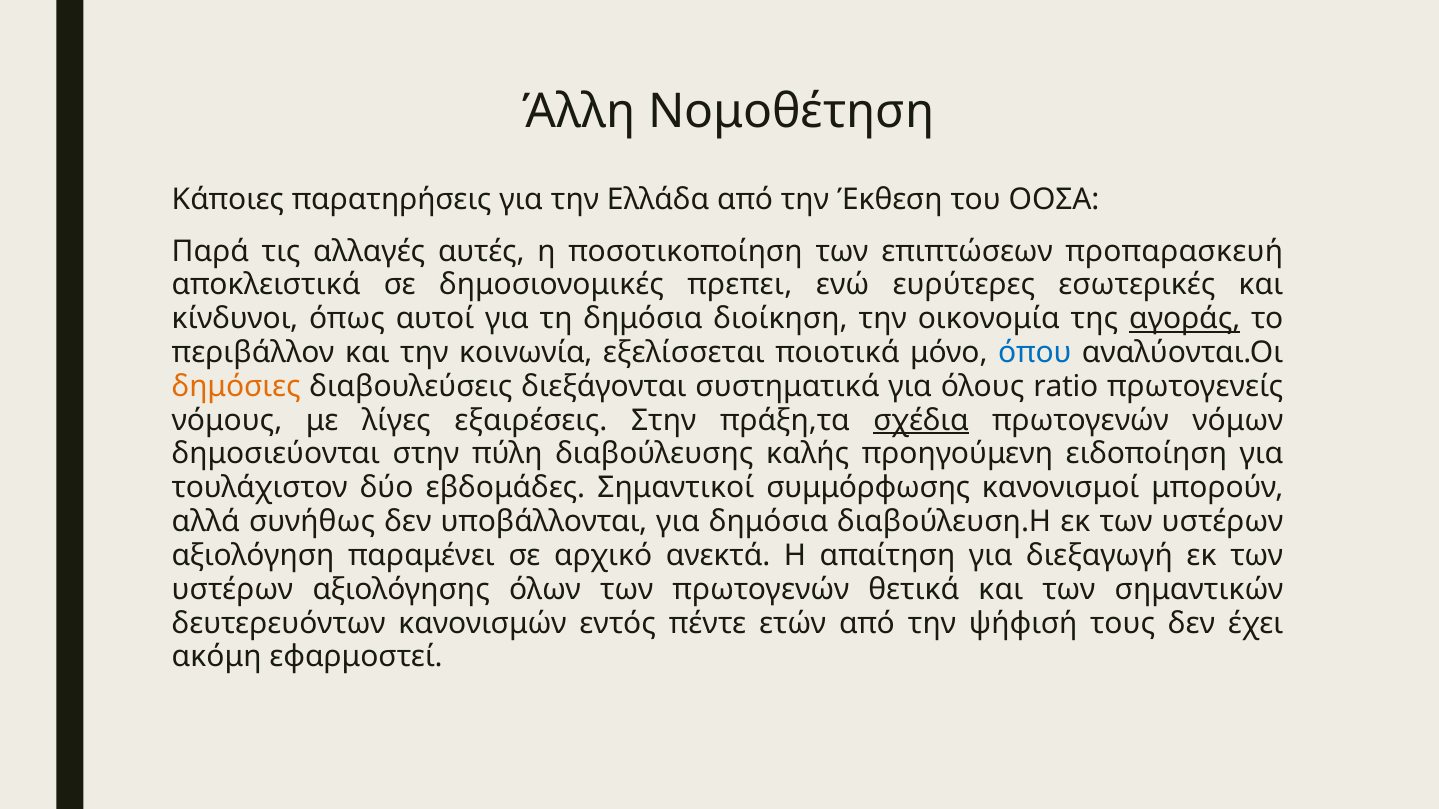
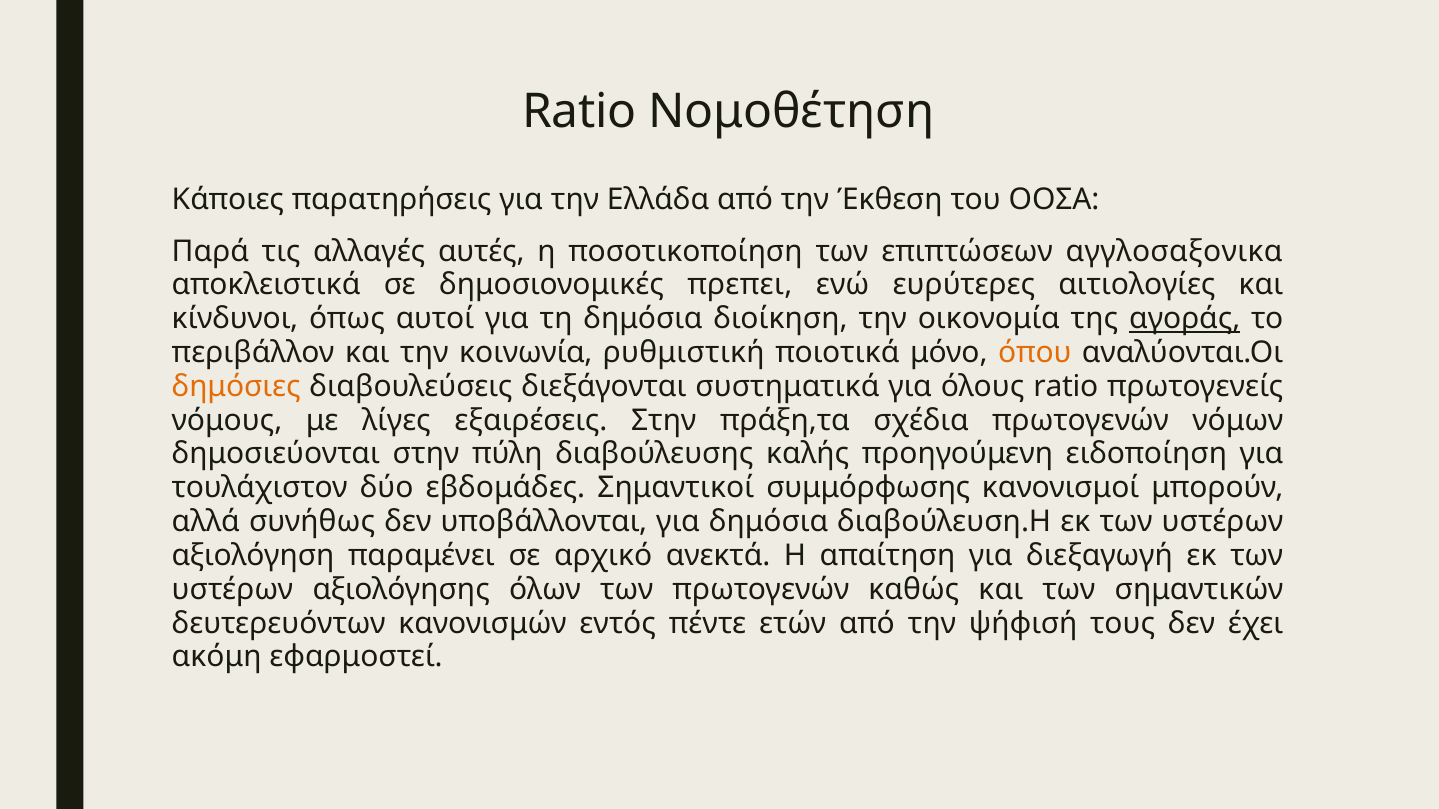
Άλλη: Άλλη -> Ratio (579, 112)
προπαρασκευή: προπαρασκευή -> αγγλοσαξονικα (1174, 251)
εσωτερικές: εσωτερικές -> αιτιολογίες (1137, 285)
εξελίσσεται: εξελίσσεται -> ρυθμιστική (684, 353)
όπου colour: blue -> orange (1035, 353)
σχέδια underline: present -> none (921, 421)
θετικά: θετικά -> καθώς (914, 590)
